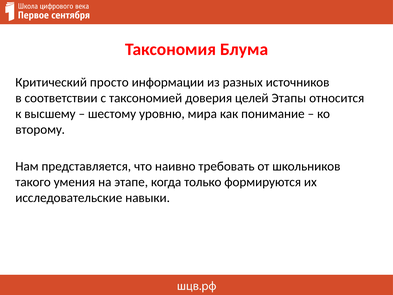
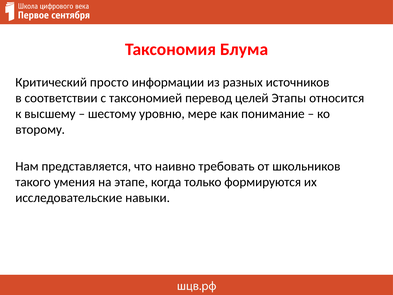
доверия: доверия -> перевод (209, 98)
мира: мира -> мере (202, 114)
